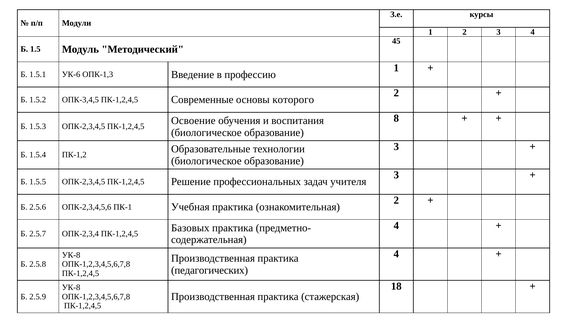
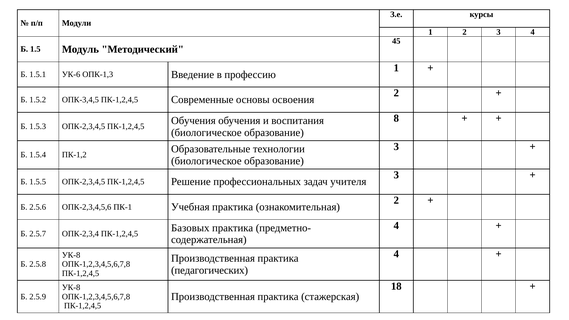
которого: которого -> освоения (293, 100)
Освоение: Освоение -> Обучения (193, 121)
